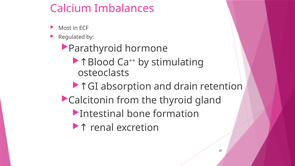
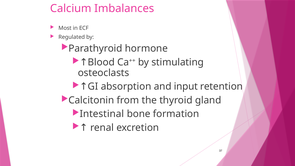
drain: drain -> input (186, 86)
